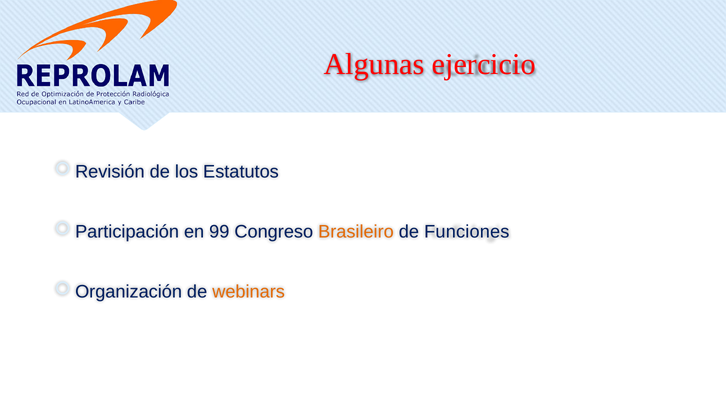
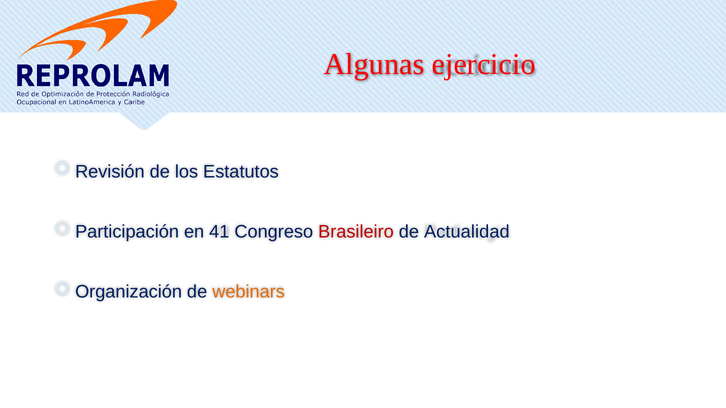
99: 99 -> 41 (219, 232)
Brasileiro colour: orange -> red (356, 232)
Funciones: Funciones -> Actualidad (467, 232)
